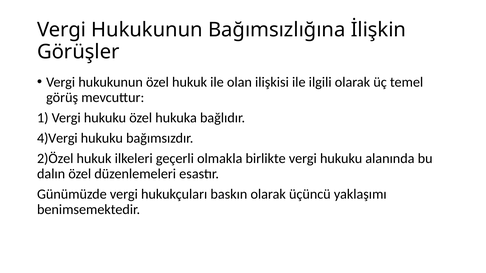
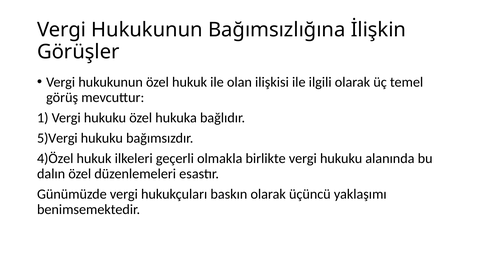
4)Vergi: 4)Vergi -> 5)Vergi (57, 138)
2)Özel: 2)Özel -> 4)Özel (55, 159)
